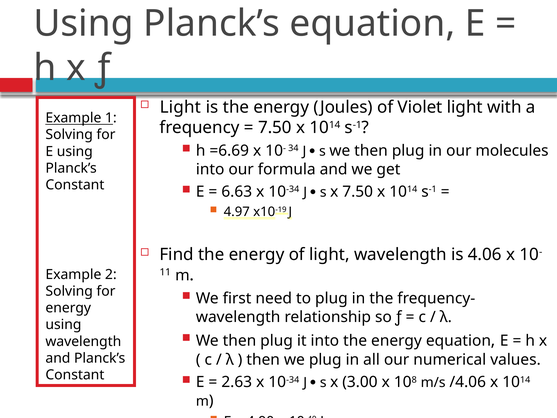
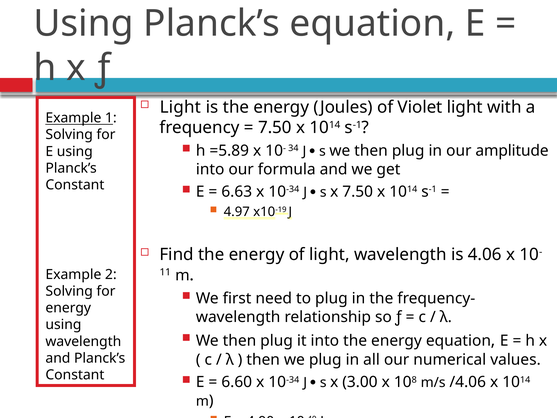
=6.69: =6.69 -> =5.89 (229, 151)
molecules: molecules -> amplitude (512, 151)
2.63: 2.63 -> 6.60 (237, 382)
